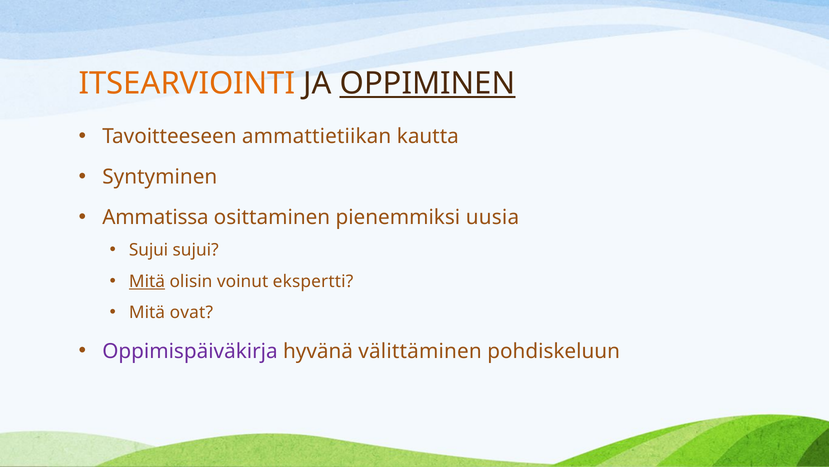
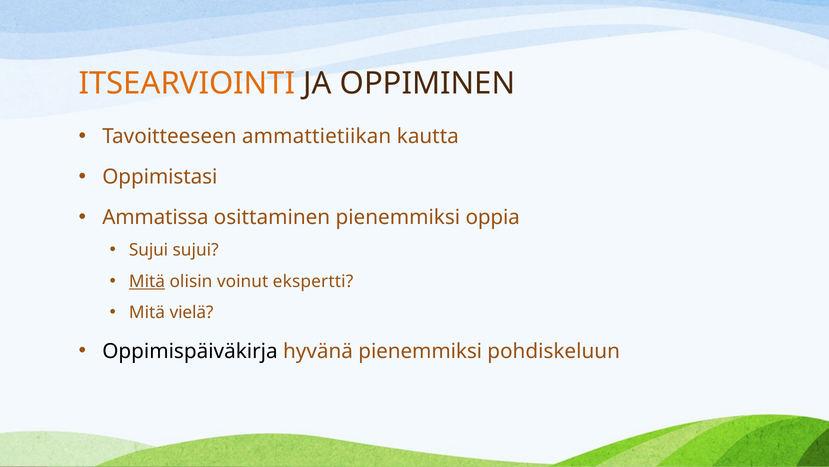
OPPIMINEN underline: present -> none (428, 84)
Syntyminen: Syntyminen -> Oppimistasi (160, 177)
uusia: uusia -> oppia (493, 217)
ovat: ovat -> vielä (191, 312)
Oppimispäiväkirja colour: purple -> black (190, 351)
hyvänä välittäminen: välittäminen -> pienemmiksi (420, 351)
